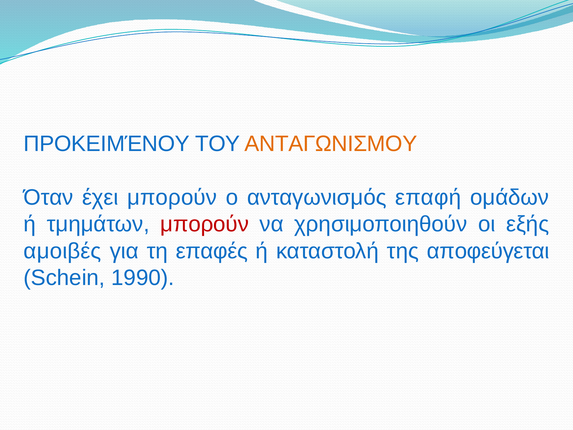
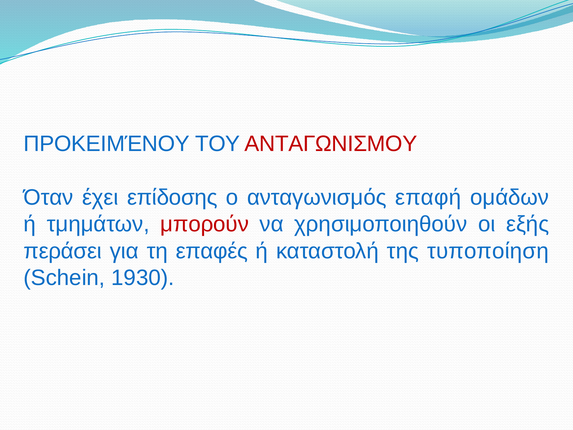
ΑΝΤΑΓΩΝΙΣΜΟΥ colour: orange -> red (331, 144)
έχει μπορούν: μπορούν -> επίδοσης (172, 197)
αμοιβές: αμοιβές -> περάσει (63, 251)
αποφεύγεται: αποφεύγεται -> τυποποίηση (488, 251)
1990: 1990 -> 1930 (143, 278)
